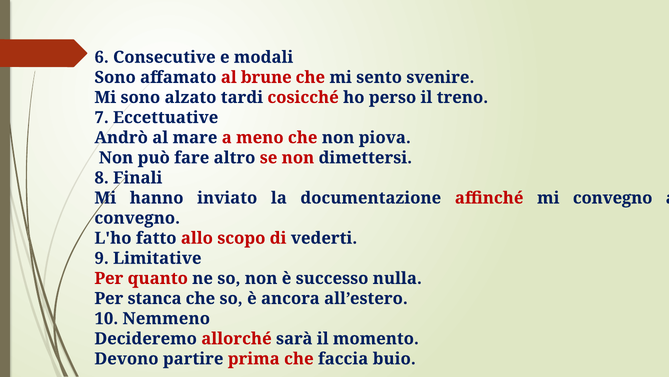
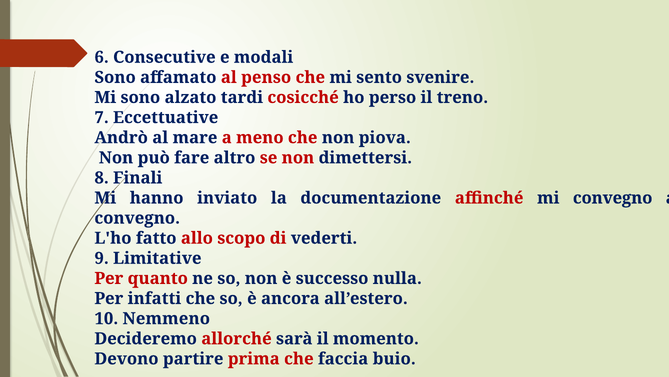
brune: brune -> penso (266, 77)
stanca: stanca -> infatti (154, 298)
